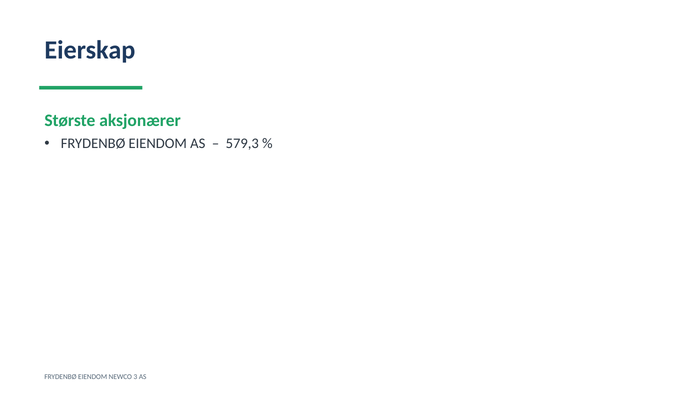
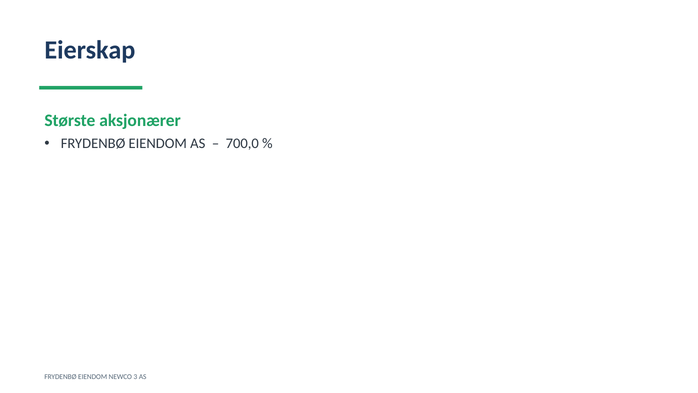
579,3: 579,3 -> 700,0 (242, 144)
